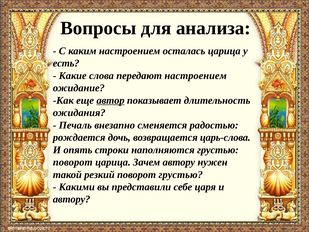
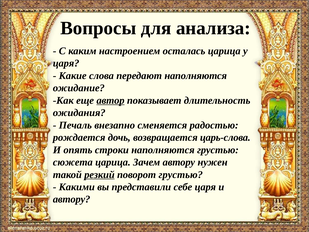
есть: есть -> царя (66, 63)
передают настроением: настроением -> наполняются (196, 76)
поворот: поворот -> сюжета (73, 162)
резкий underline: none -> present (99, 174)
